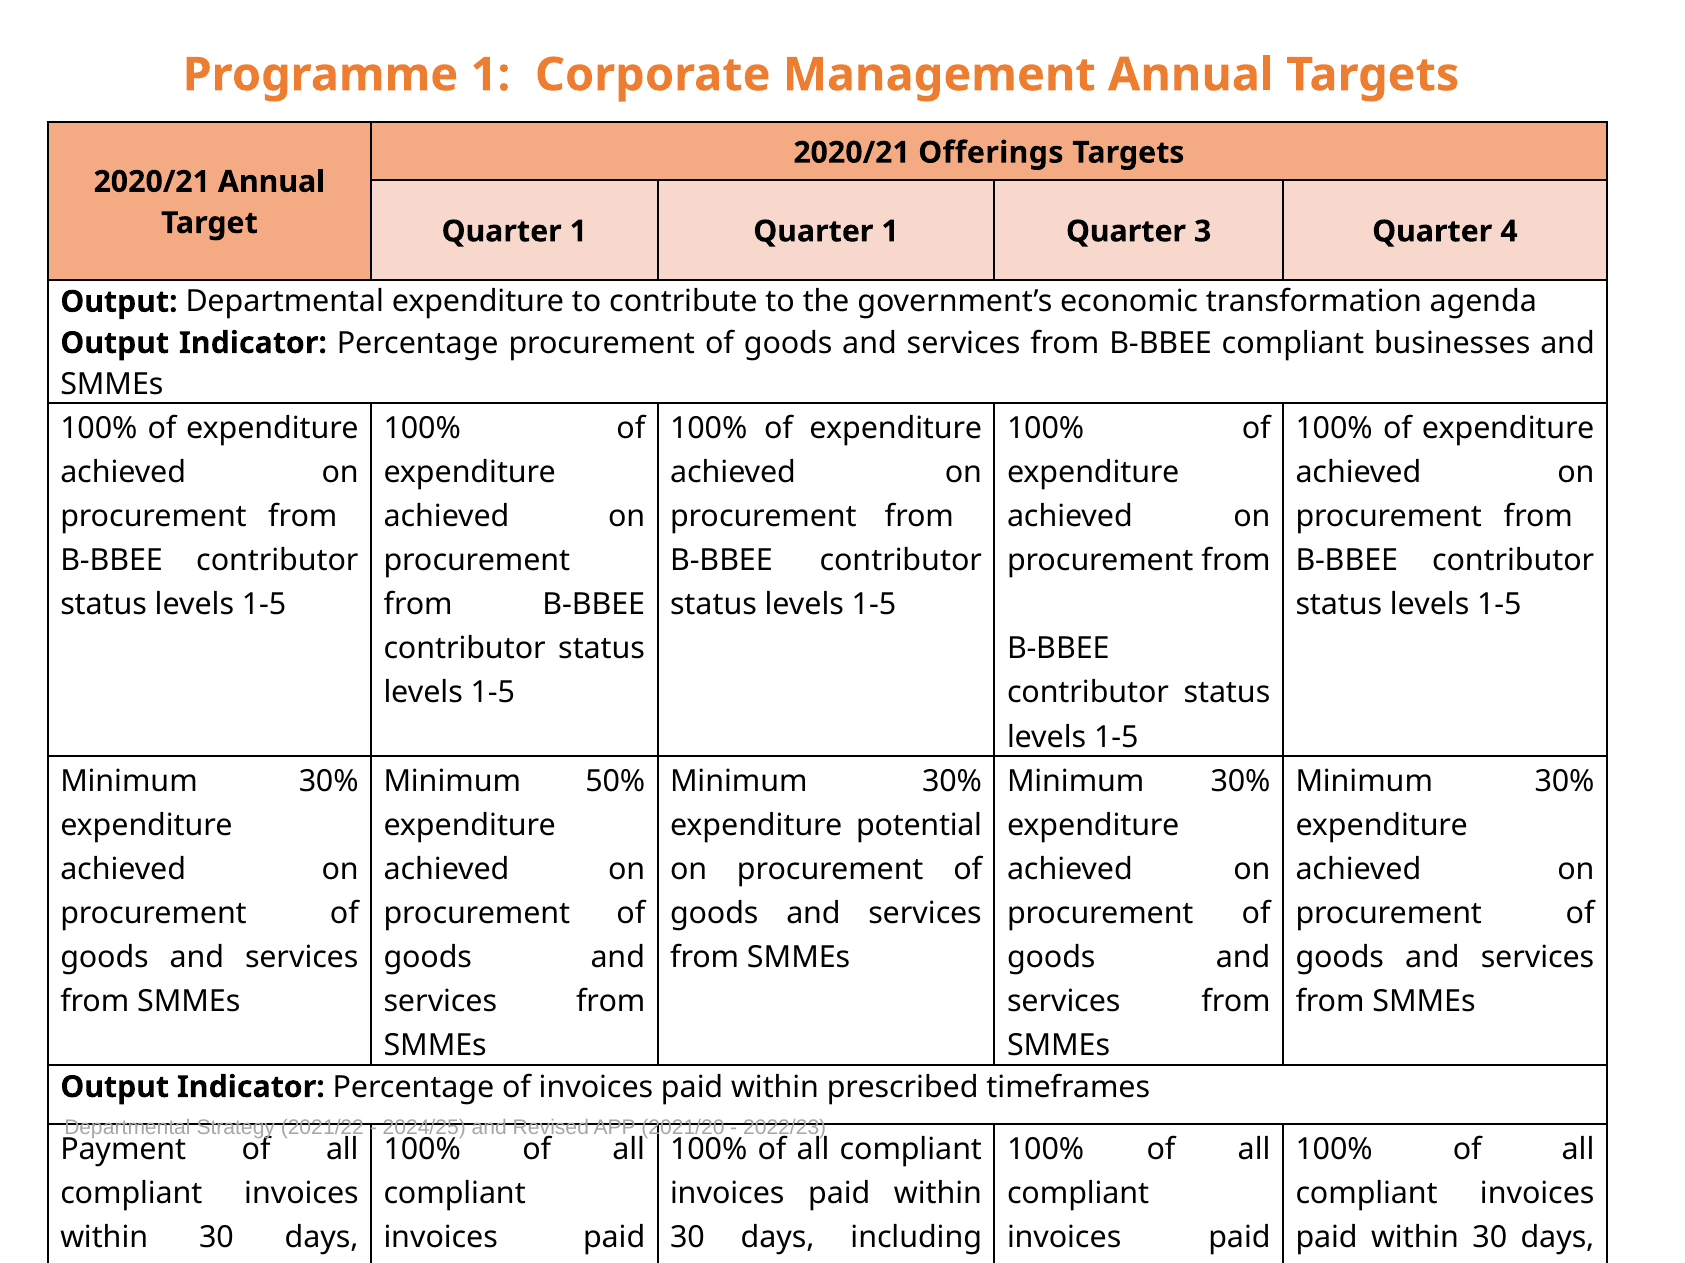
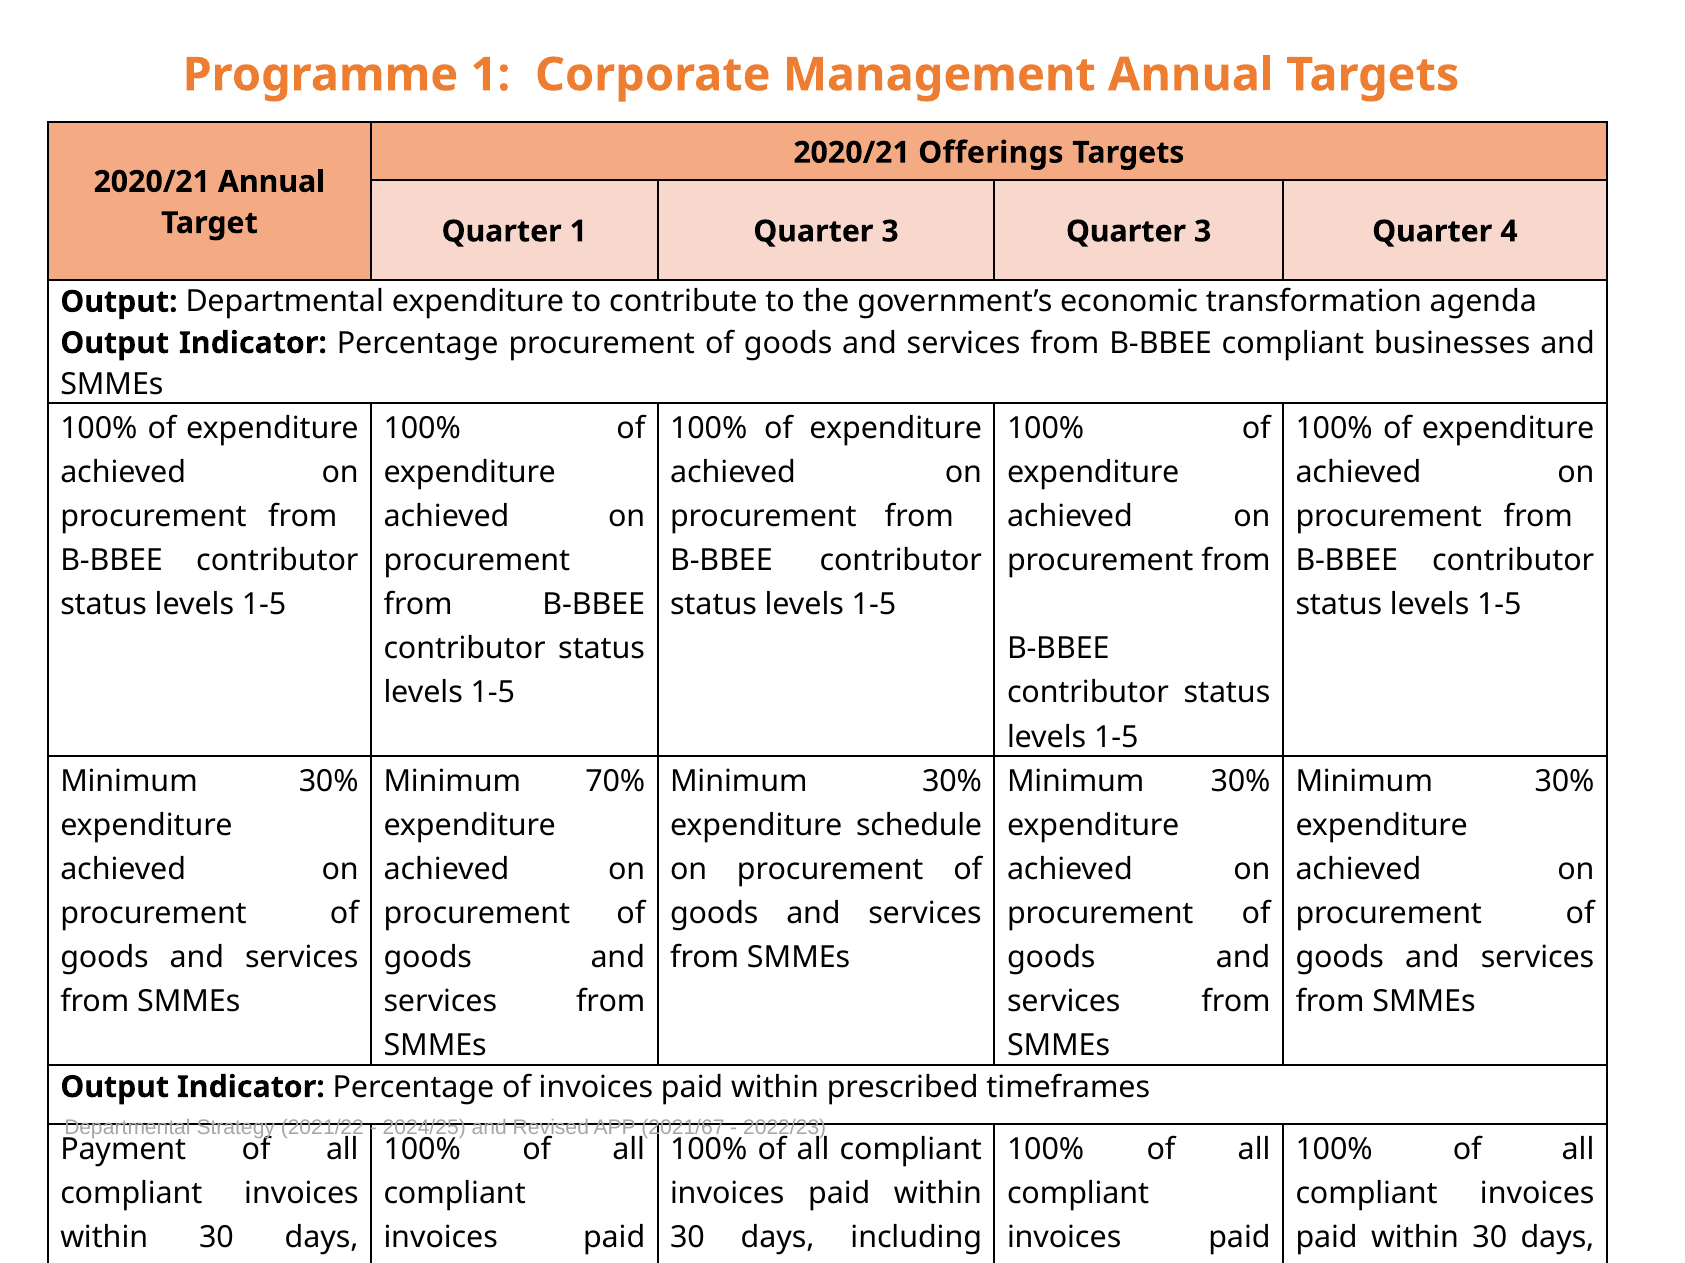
1 Quarter 1: 1 -> 3 (890, 232)
50%: 50% -> 70% (615, 782)
potential: potential -> schedule (919, 826)
2021/20: 2021/20 -> 2021/67 (683, 1128)
